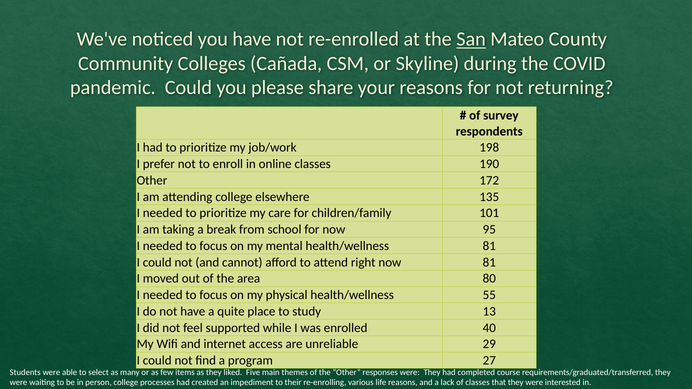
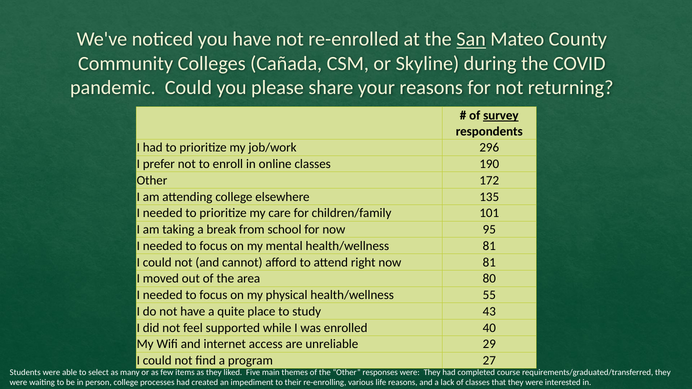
survey underline: none -> present (501, 116)
198: 198 -> 296 (489, 148)
13: 13 -> 43 (489, 312)
